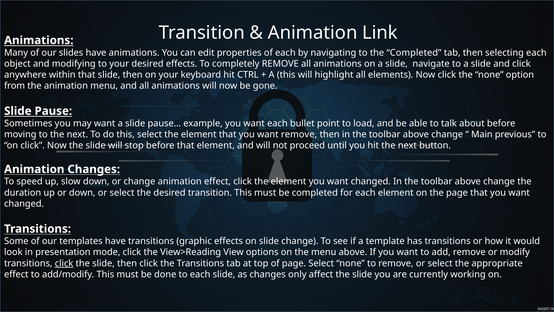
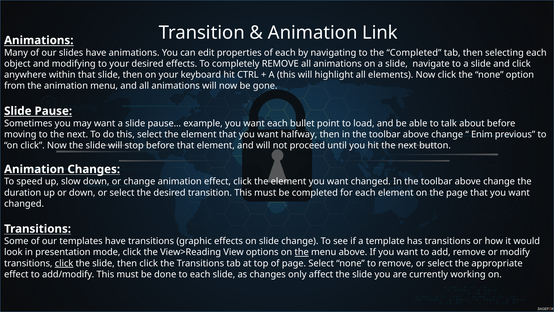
want remove: remove -> halfway (299, 134)
Main: Main -> Enim (482, 134)
the underline: none -> present (302, 252)
